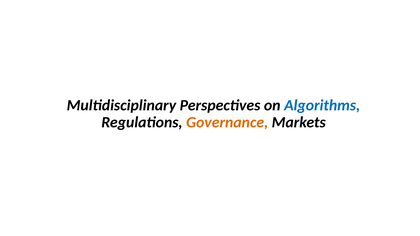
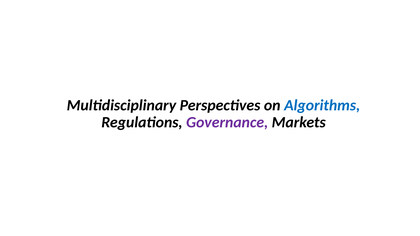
Governance colour: orange -> purple (227, 122)
